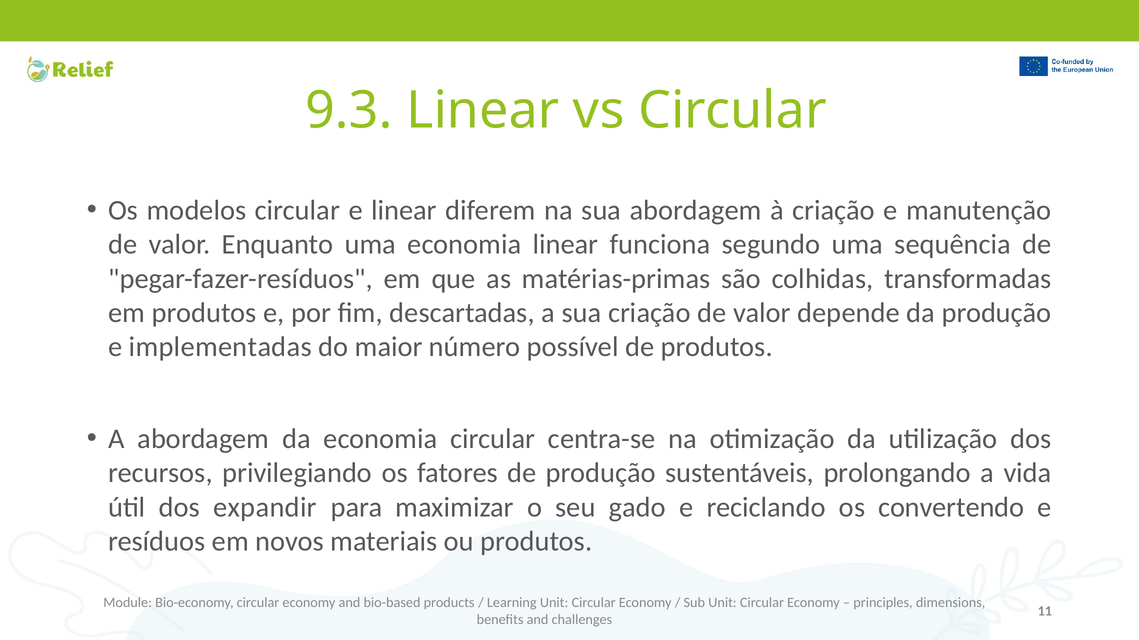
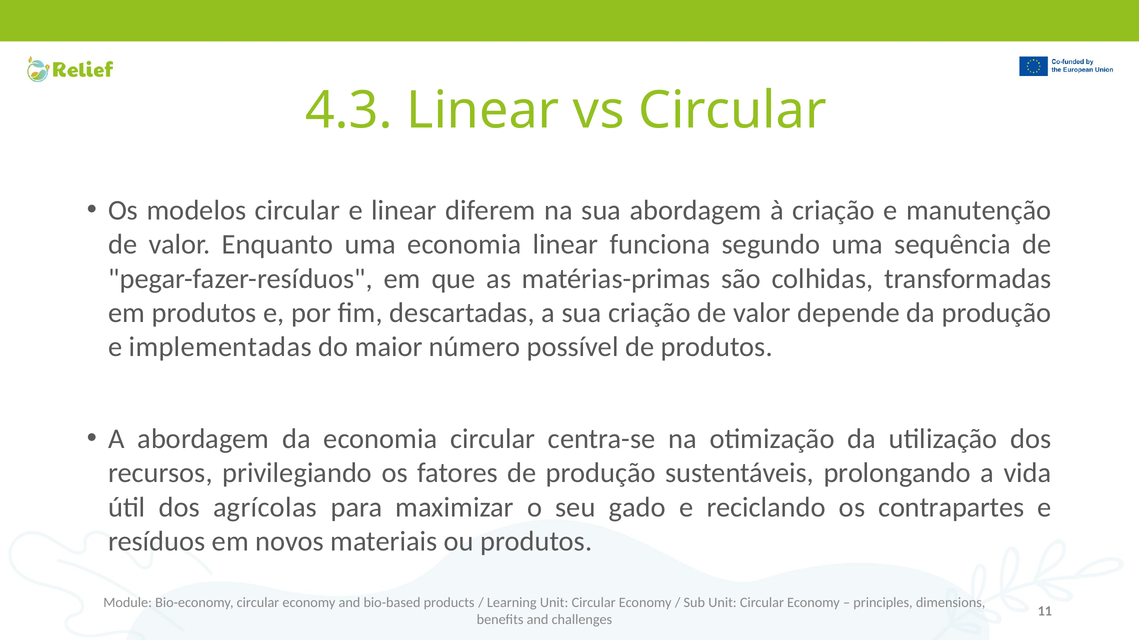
9.3: 9.3 -> 4.3 (349, 111)
expandir: expandir -> agrícolas (265, 508)
convertendo: convertendo -> contrapartes (951, 508)
